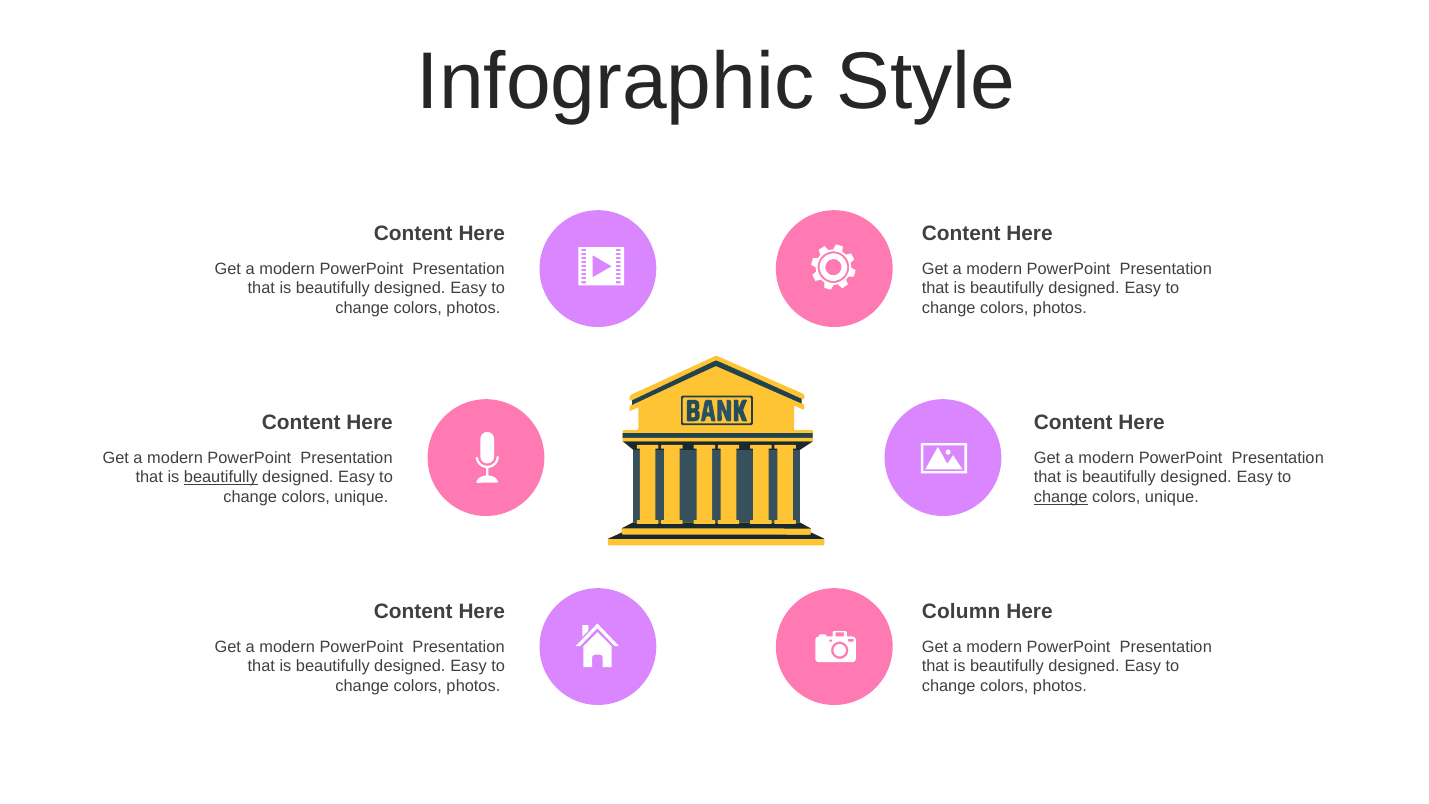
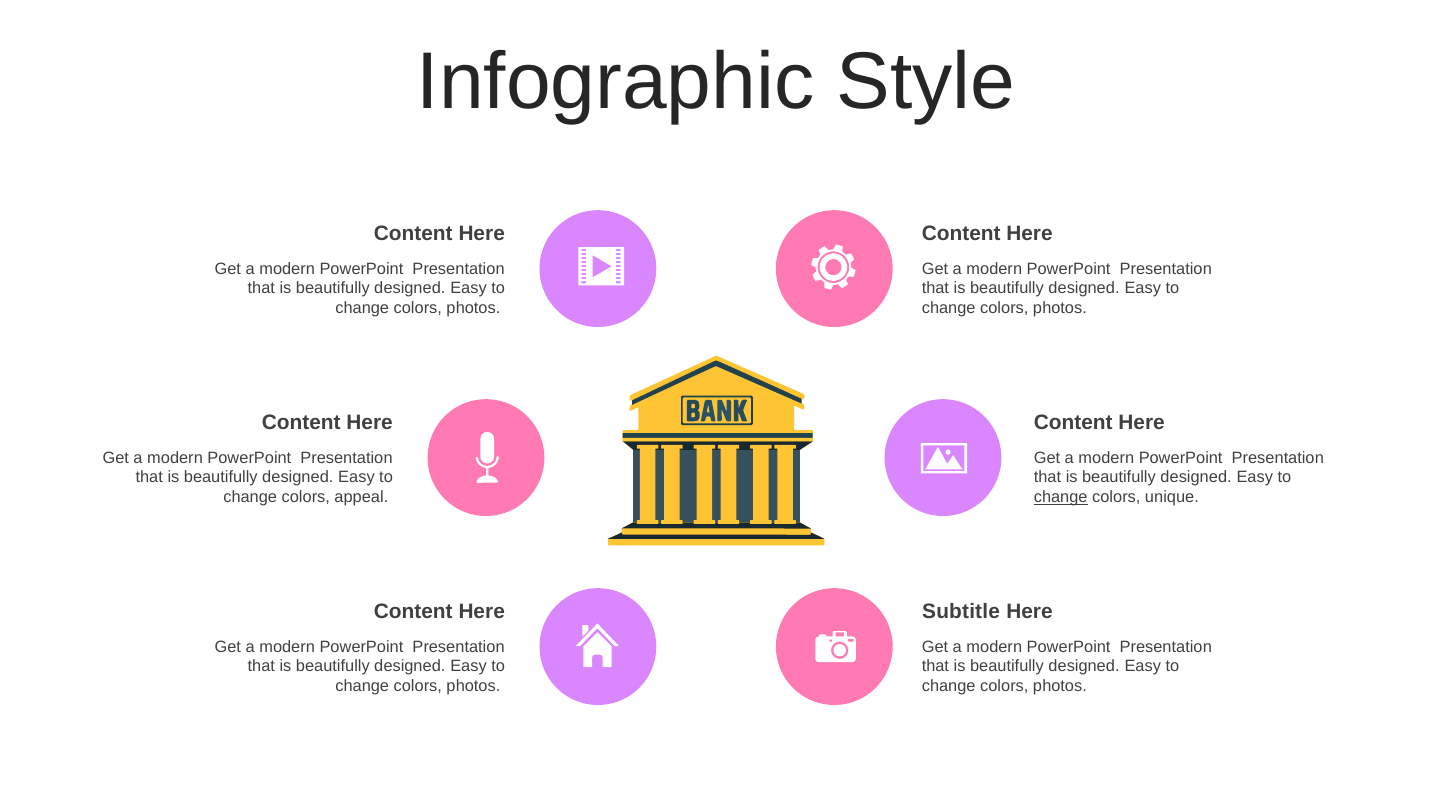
beautifully underline: present -> none (221, 477)
unique: unique -> appeal (361, 497)
Column: Column -> Subtitle (961, 611)
